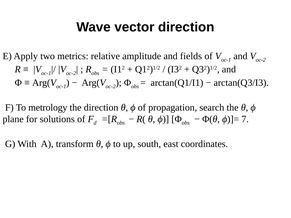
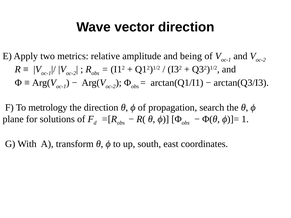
fields: fields -> being (191, 56)
7: 7 -> 1 (245, 119)
